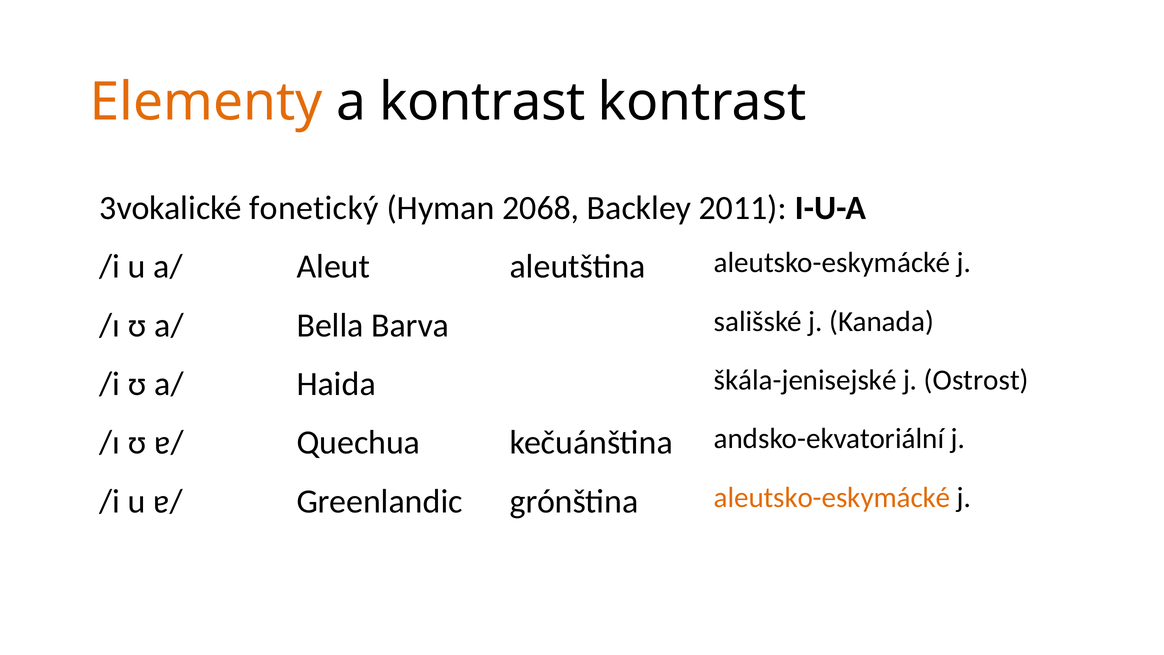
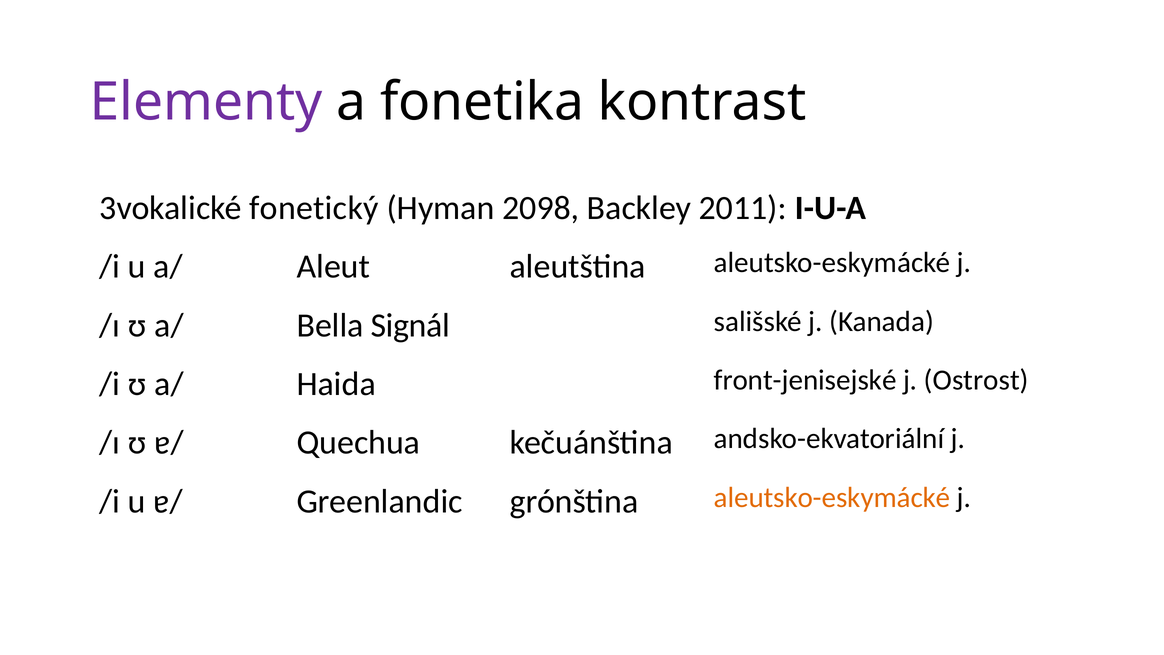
Elementy colour: orange -> purple (206, 102)
a kontrast: kontrast -> fonetika (482, 102)
2068: 2068 -> 2098 (541, 208)
Barva: Barva -> Signál (410, 325)
škála-jenisejské: škála-jenisejské -> front-jenisejské (805, 380)
